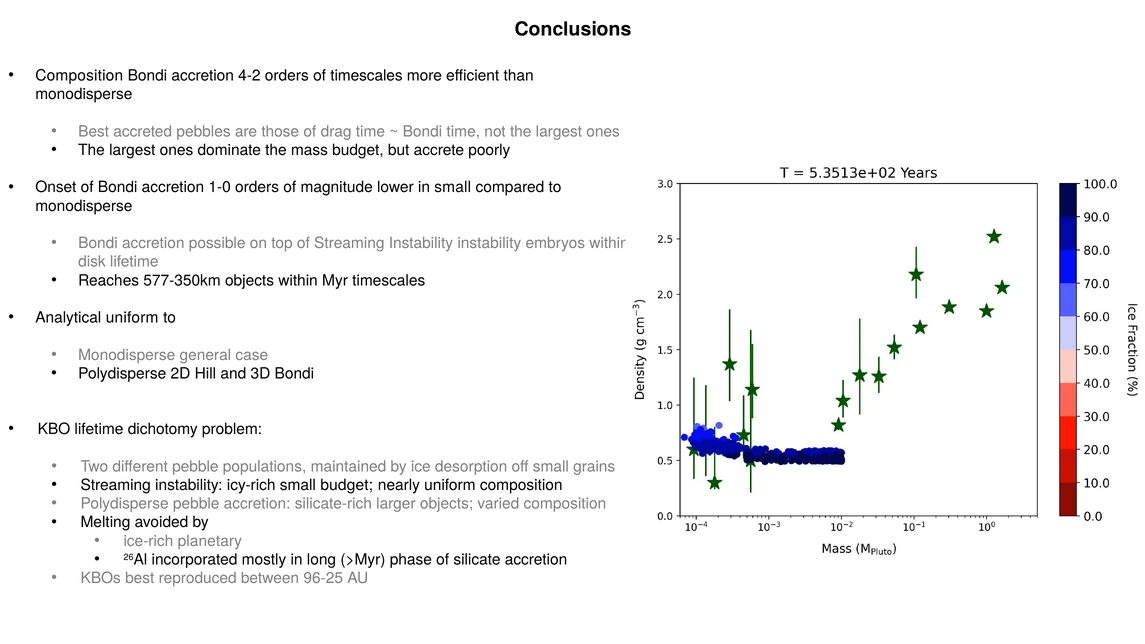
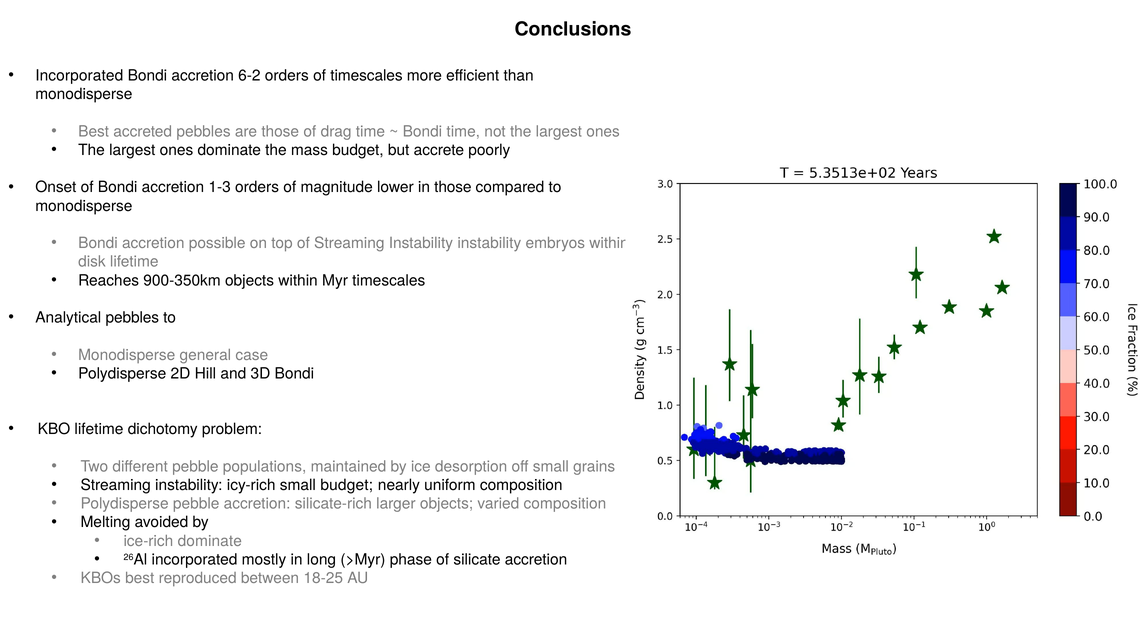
Composition: Composition -> Incorporated (79, 76)
4-2: 4-2 -> 6-2 (249, 76)
1-0: 1-0 -> 1-3 (220, 187)
in small: small -> those (453, 187)
577-350km: 577-350km -> 900-350km (182, 280)
Analytical uniform: uniform -> pebbles (132, 318)
ice-rich planetary: planetary -> dominate (210, 541)
96-25: 96-25 -> 18-25 (323, 578)
